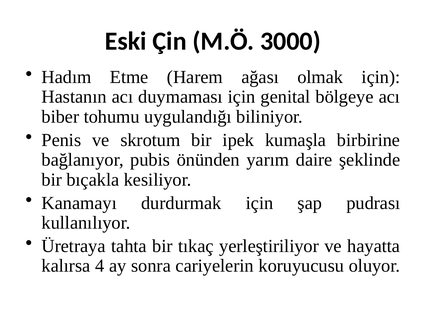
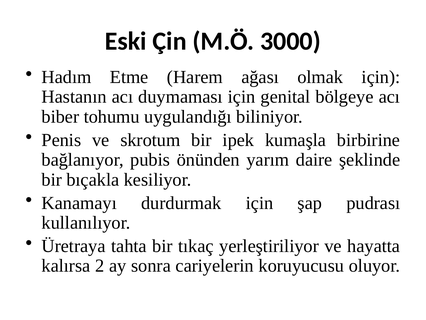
4: 4 -> 2 (100, 266)
